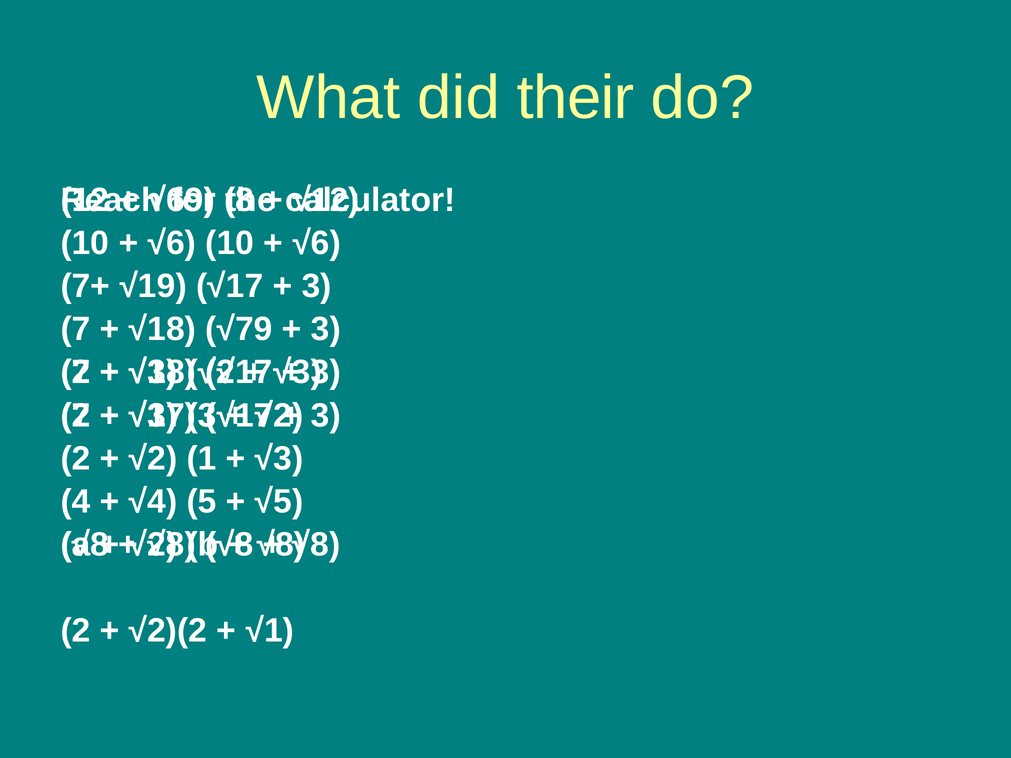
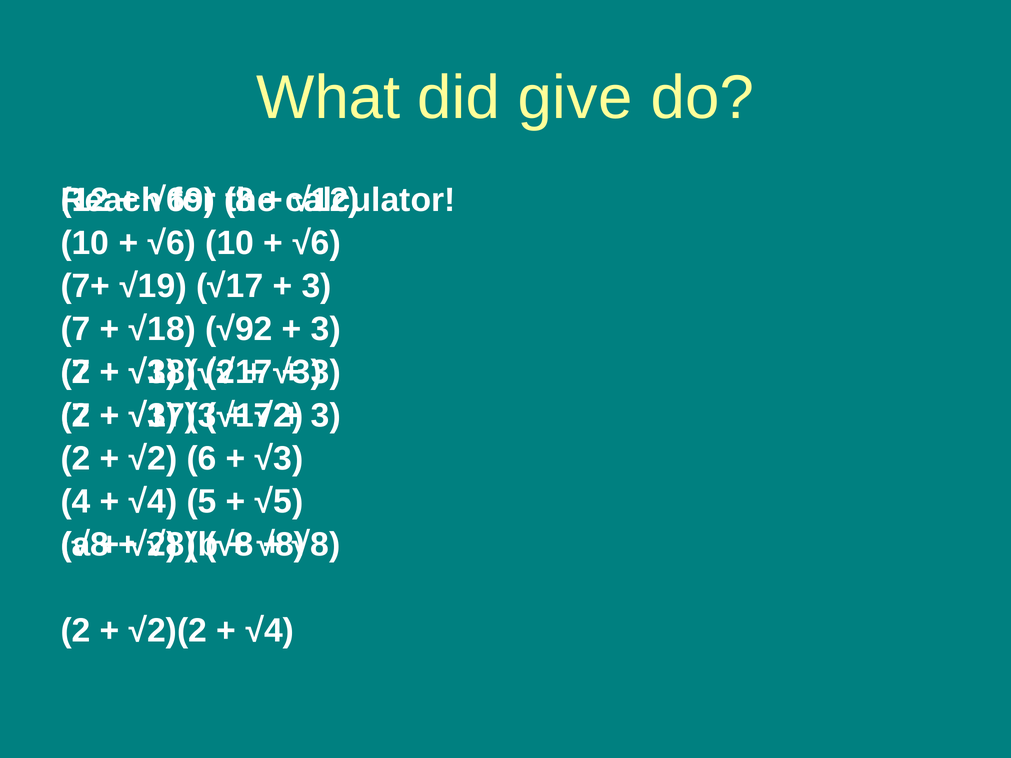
their: their -> give (575, 98)
√79: √79 -> √92 (239, 329)
1: 1 -> 6 (202, 459)
√1: √1 -> √4 (270, 631)
